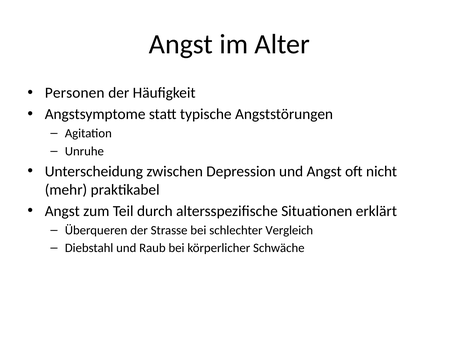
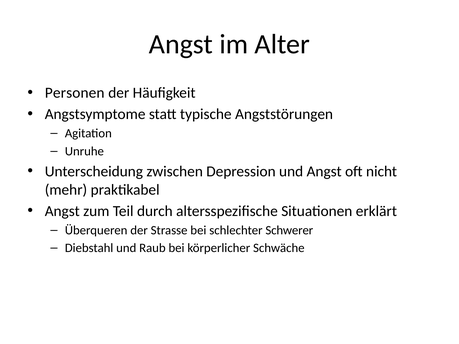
Vergleich: Vergleich -> Schwerer (289, 230)
